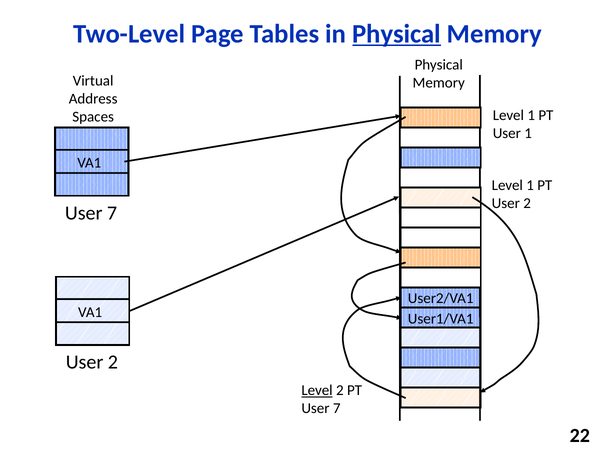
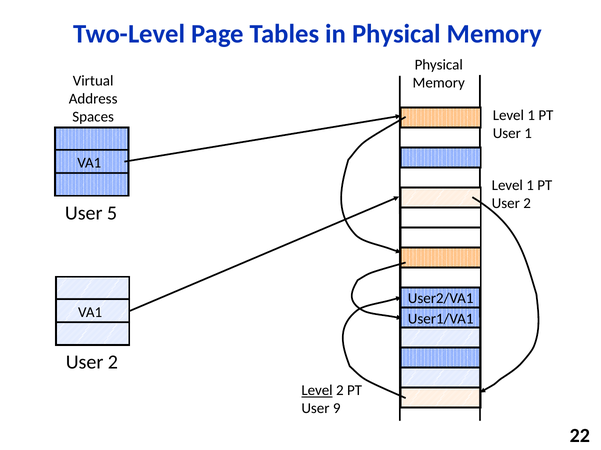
Physical underline: present -> none (397, 34)
7: 7 -> 5 (112, 213)
7: 7 -> 9 (337, 409)
